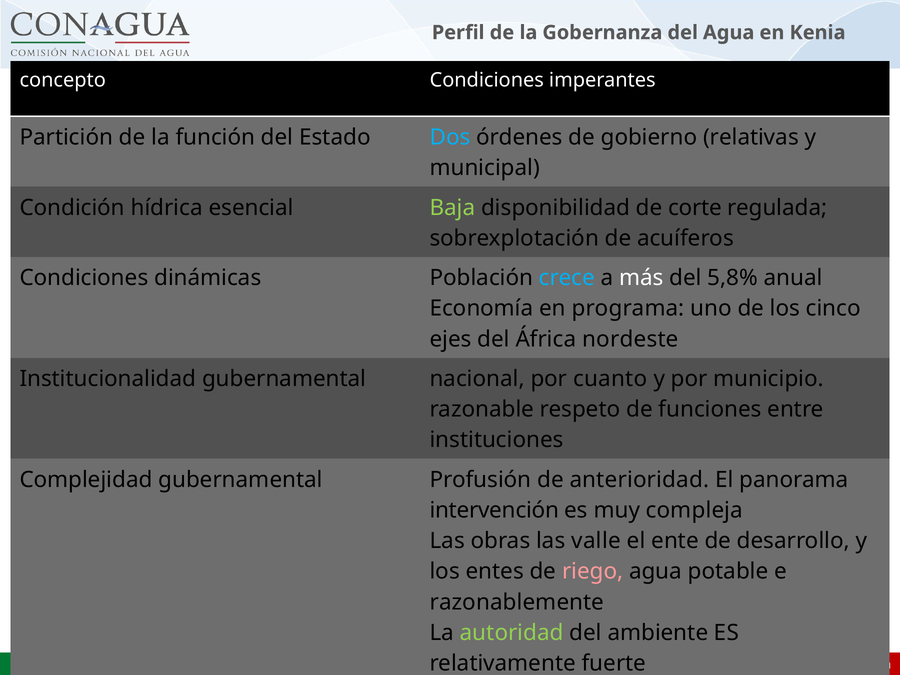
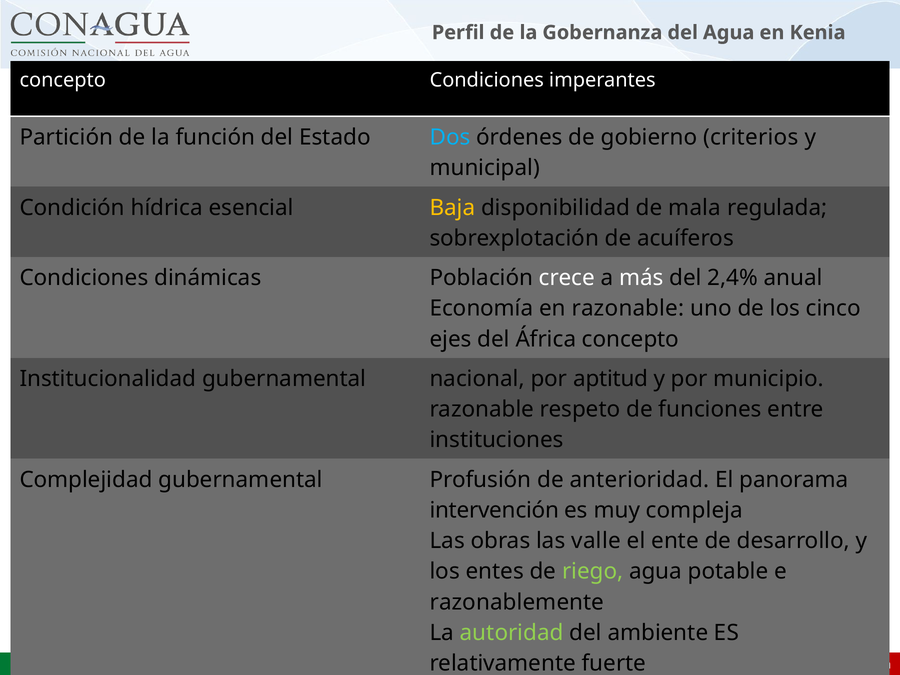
relativas: relativas -> criterios (751, 137)
Baja colour: light green -> yellow (453, 208)
corte: corte -> mala (695, 208)
crece colour: light blue -> white (567, 278)
5,8%: 5,8% -> 2,4% (733, 278)
en programa: programa -> razonable (628, 309)
África nordeste: nordeste -> concepto (631, 339)
cuanto: cuanto -> aptitud (611, 379)
riego colour: pink -> light green (593, 572)
